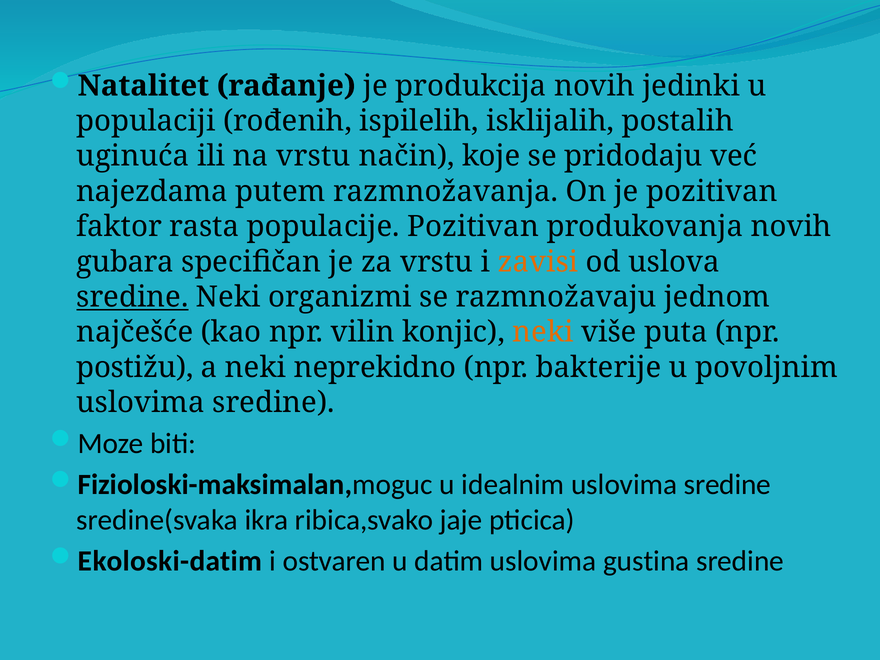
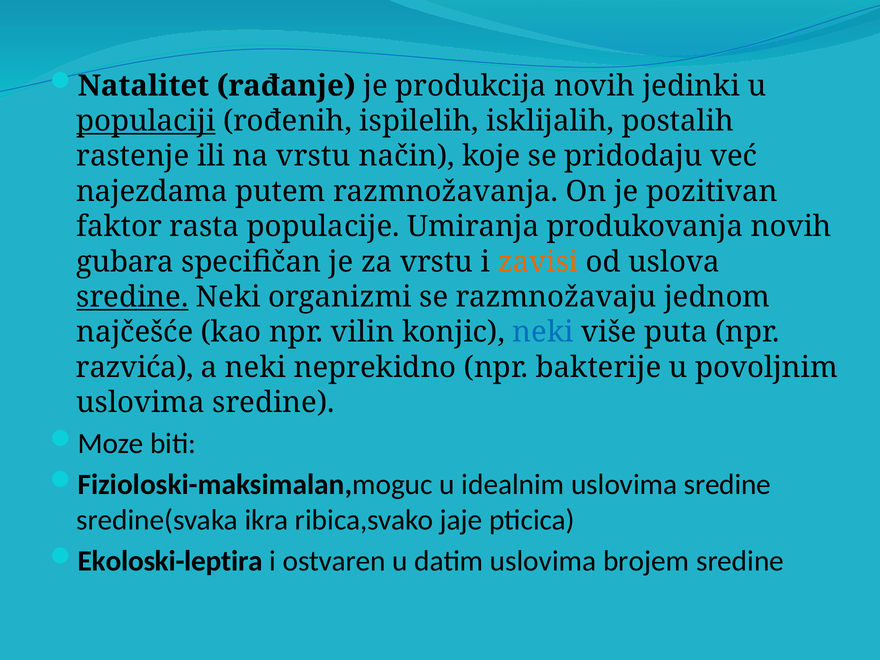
populaciji underline: none -> present (146, 121)
uginuća: uginuća -> rastenje (133, 156)
populacije Pozitivan: Pozitivan -> Umiranja (473, 227)
neki colour: orange -> blue (543, 332)
postižu: postižu -> razvića (135, 367)
Ekoloski-datim: Ekoloski-datim -> Ekoloski-leptira (170, 561)
gustina: gustina -> brojem (646, 561)
